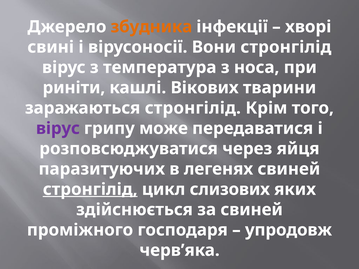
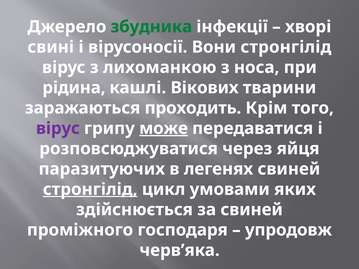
збудника colour: orange -> green (151, 27)
температура: температура -> лихоманкою (160, 67)
риніти: риніти -> рідина (74, 88)
заражаються стронгілід: стронгілід -> проходить (193, 108)
може underline: none -> present (164, 128)
слизових: слизових -> умовами (230, 189)
